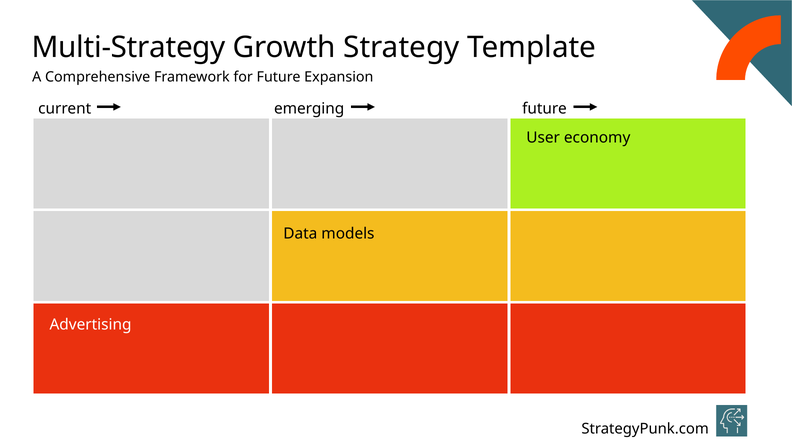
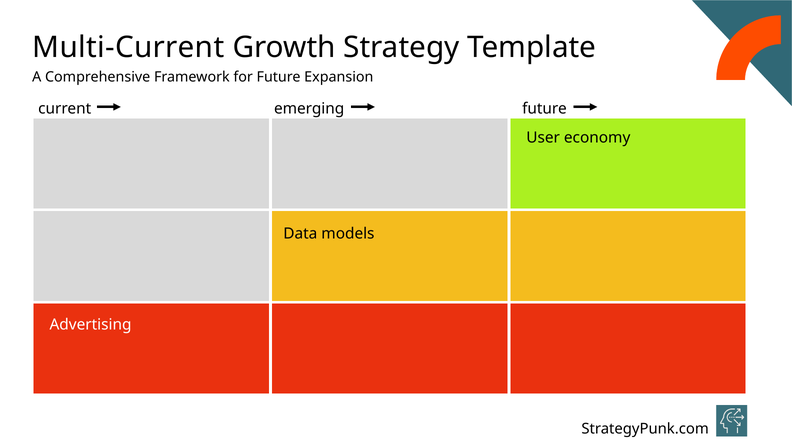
Multi-Strategy: Multi-Strategy -> Multi-Current (128, 48)
